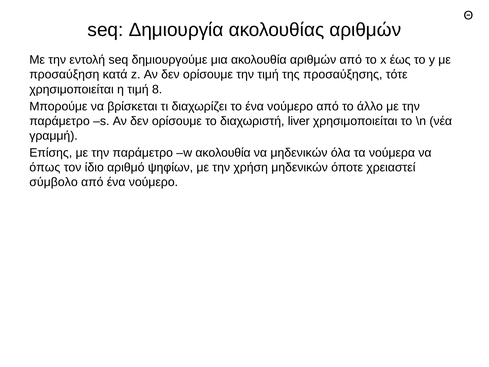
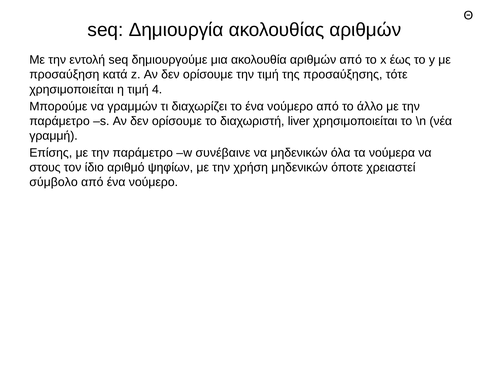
8: 8 -> 4 (157, 89)
βρίσκεται: βρίσκεται -> γραμμών (132, 106)
w ακολουθία: ακολουθία -> συνέβαινε (223, 153)
όπως: όπως -> στους (45, 167)
